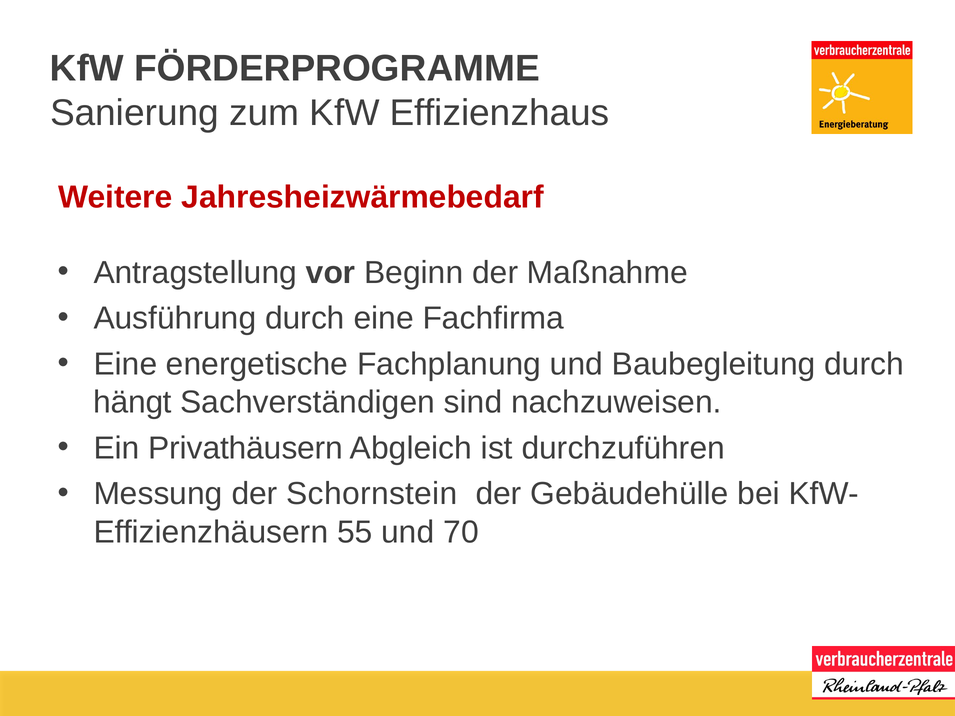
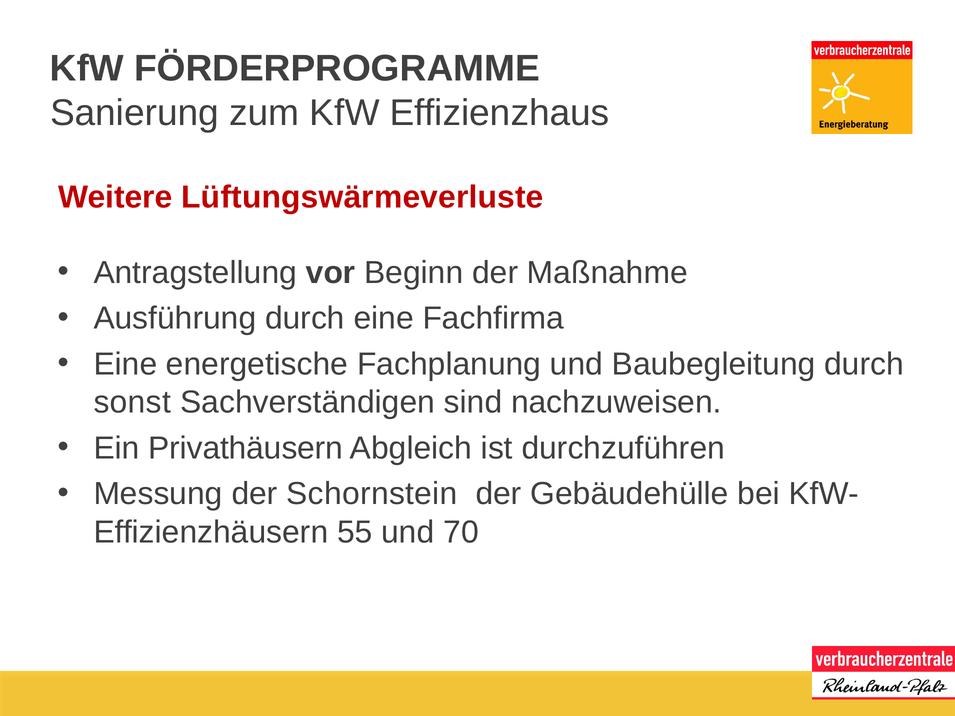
Jahresheizwärmebedarf: Jahresheizwärmebedarf -> Lüftungswärmeverluste (362, 198)
hängt: hängt -> sonst (132, 402)
